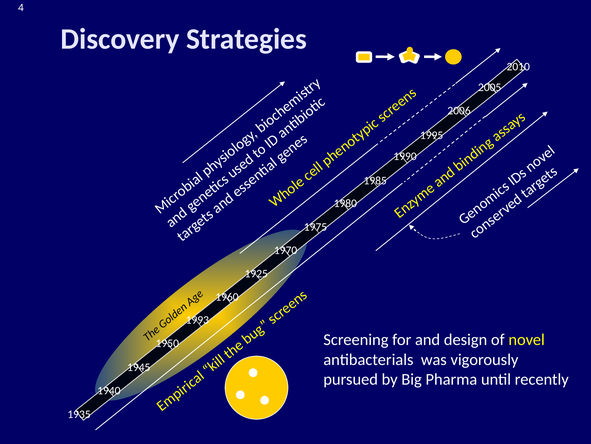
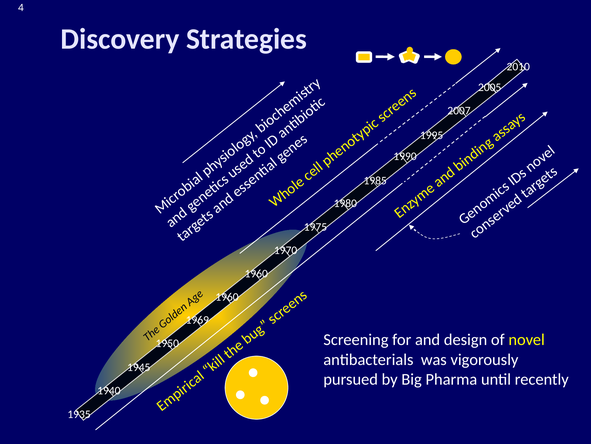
2006: 2006 -> 2007 (459, 111)
1925: 1925 -> 1960 (256, 273)
1993: 1993 -> 1969 (197, 319)
